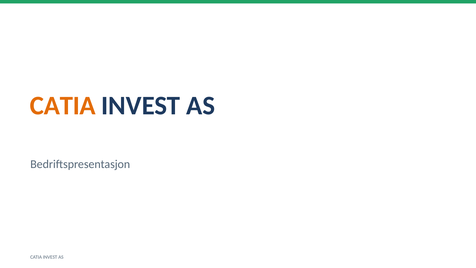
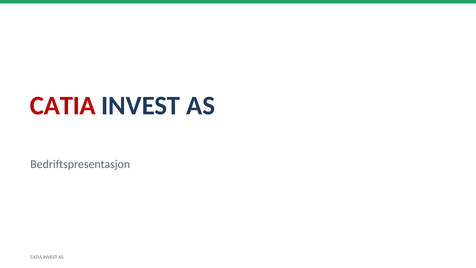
CATIA colour: orange -> red (63, 106)
